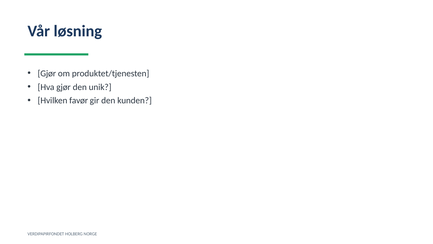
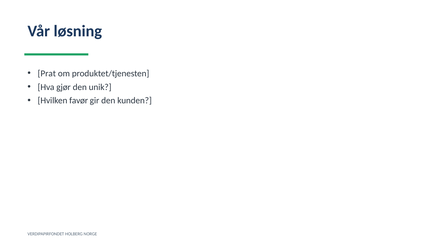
Gjør: Gjør -> Prat (47, 73)
